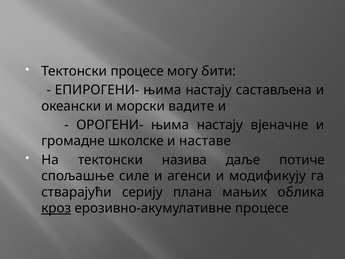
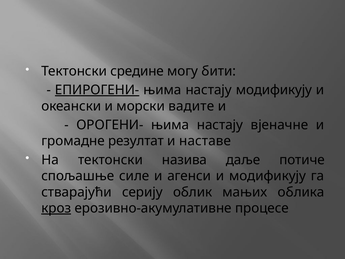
Тектонски процесе: процесе -> средине (137, 71)
ЕПИРОГЕНИ- underline: none -> present (97, 90)
настају састављена: састављена -> модификују (274, 90)
школске: школске -> резултат (136, 141)
плана: плана -> облик (193, 192)
